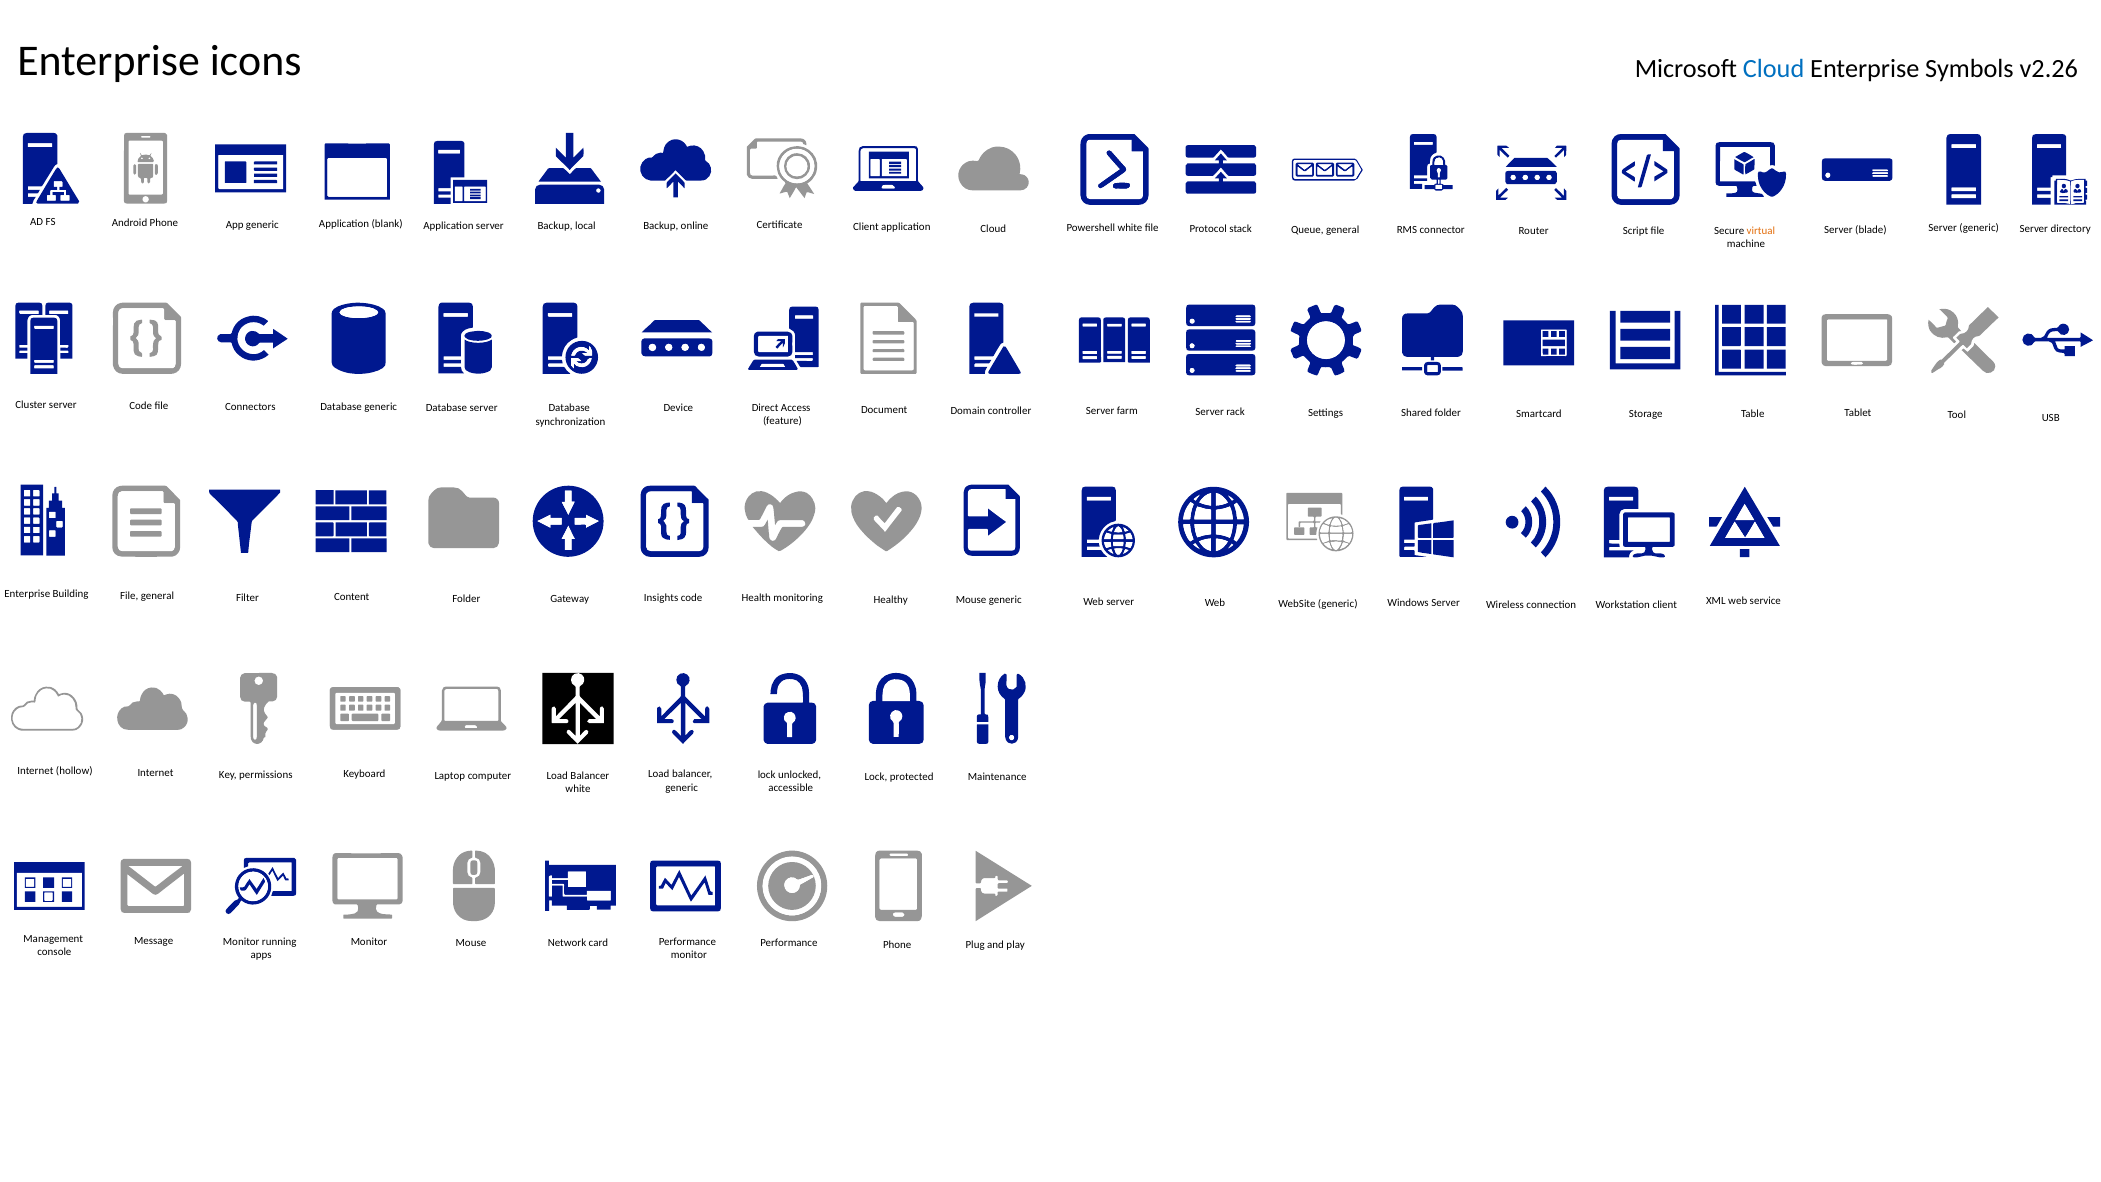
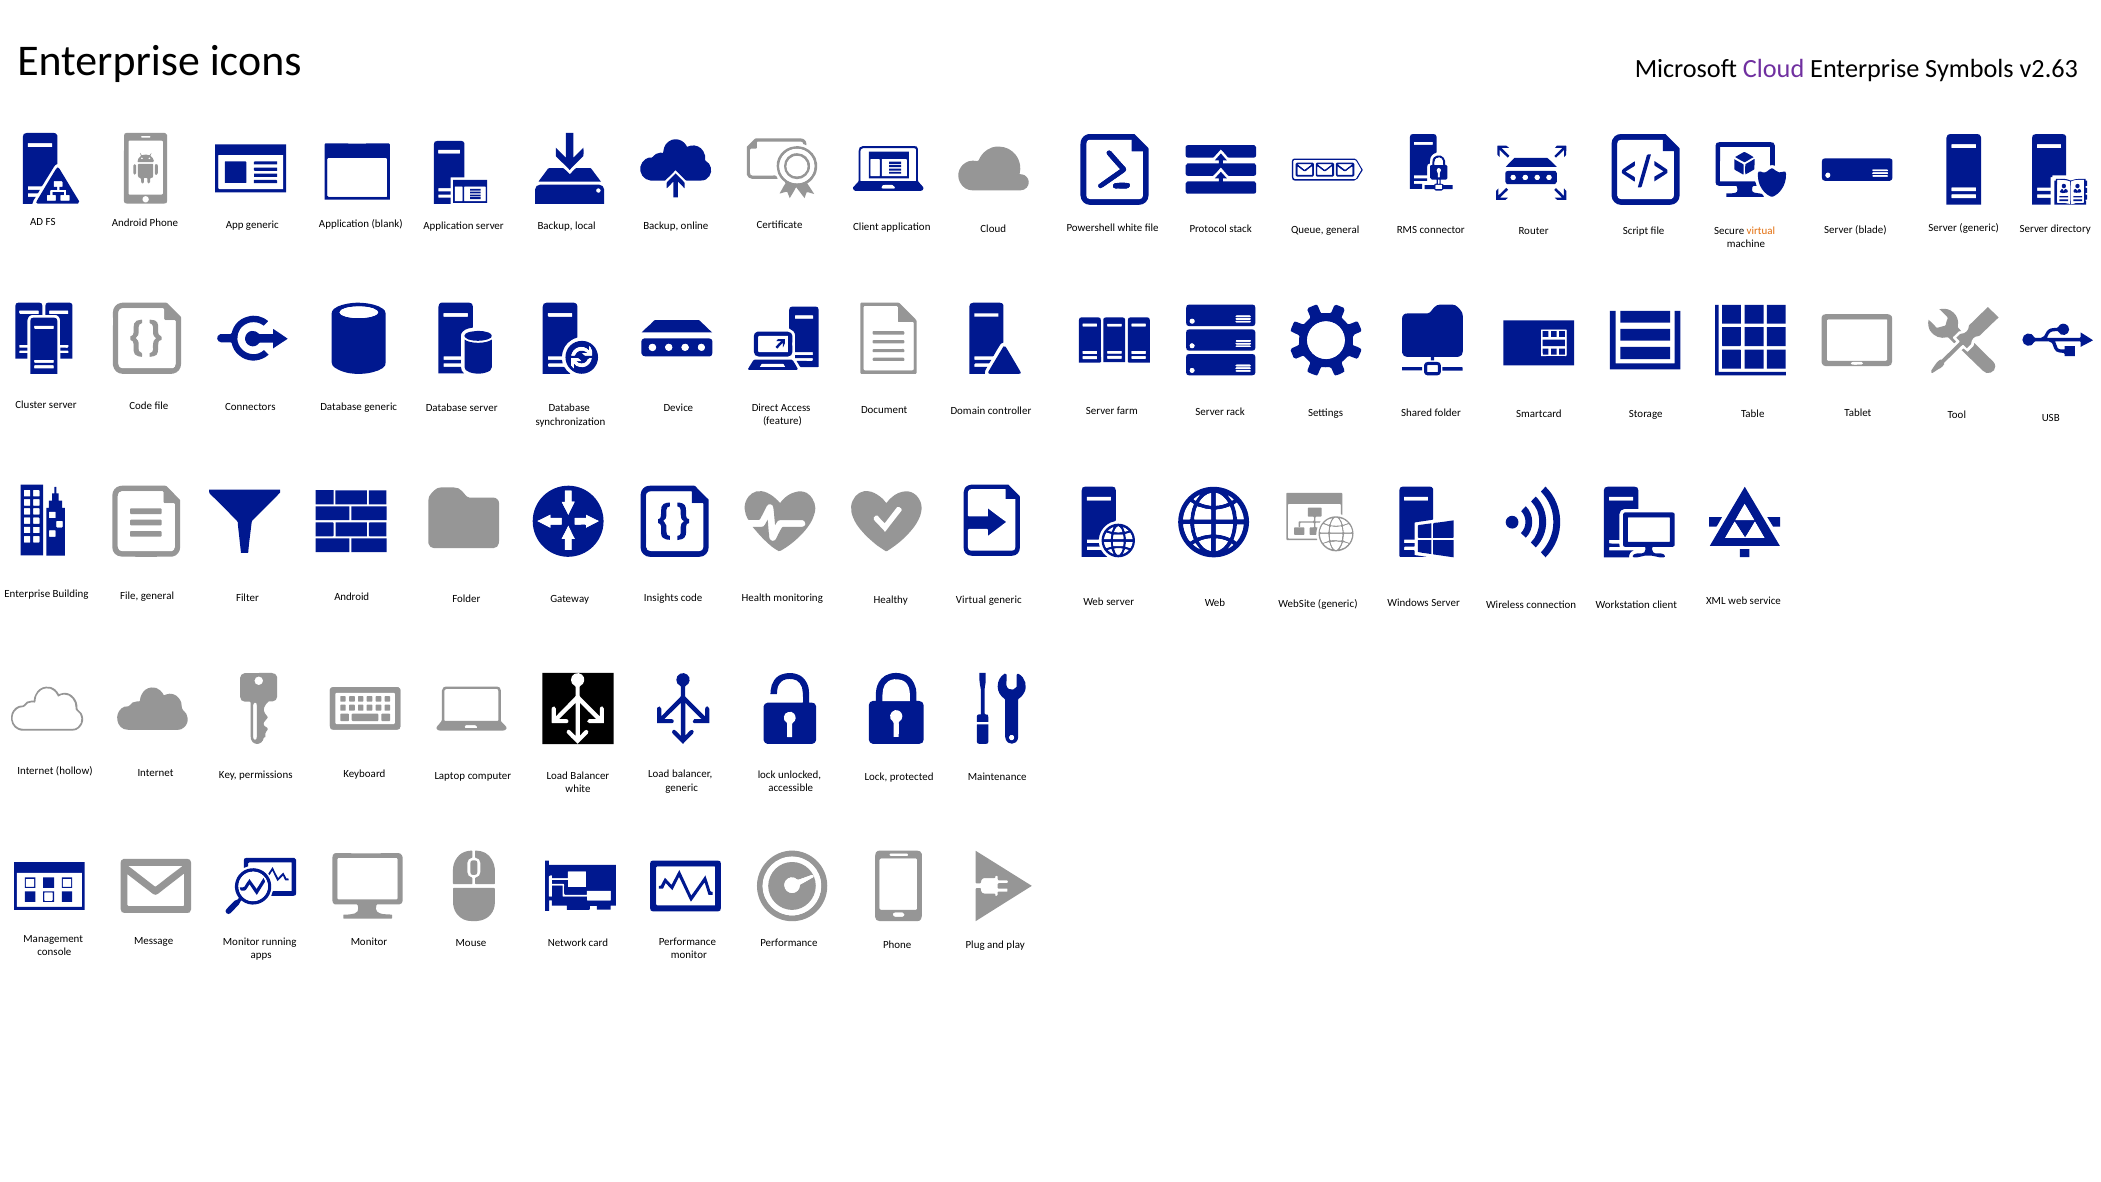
Cloud colour: blue -> purple (1774, 69)
v2.26: v2.26 -> v2.63 (2049, 69)
Filter Content: Content -> Android (352, 597)
Healthy Mouse: Mouse -> Virtual (971, 600)
